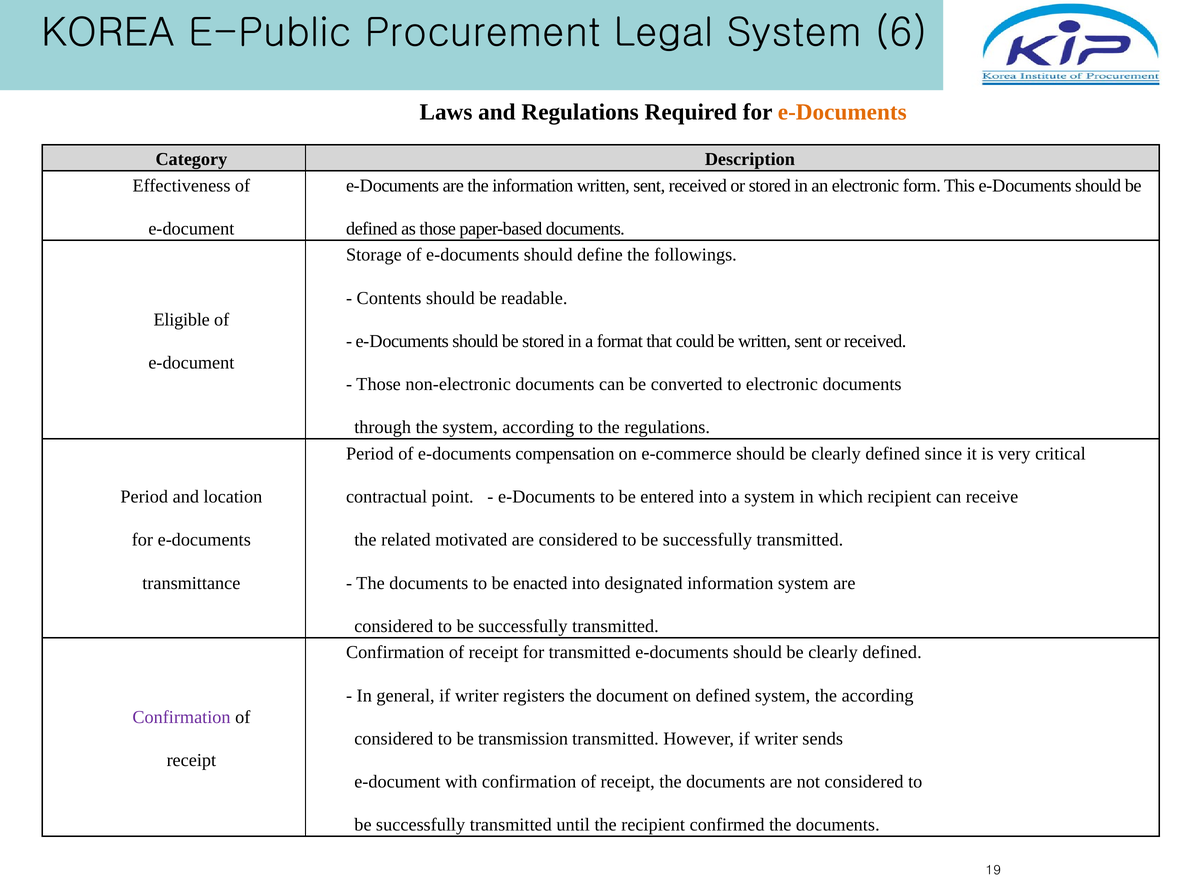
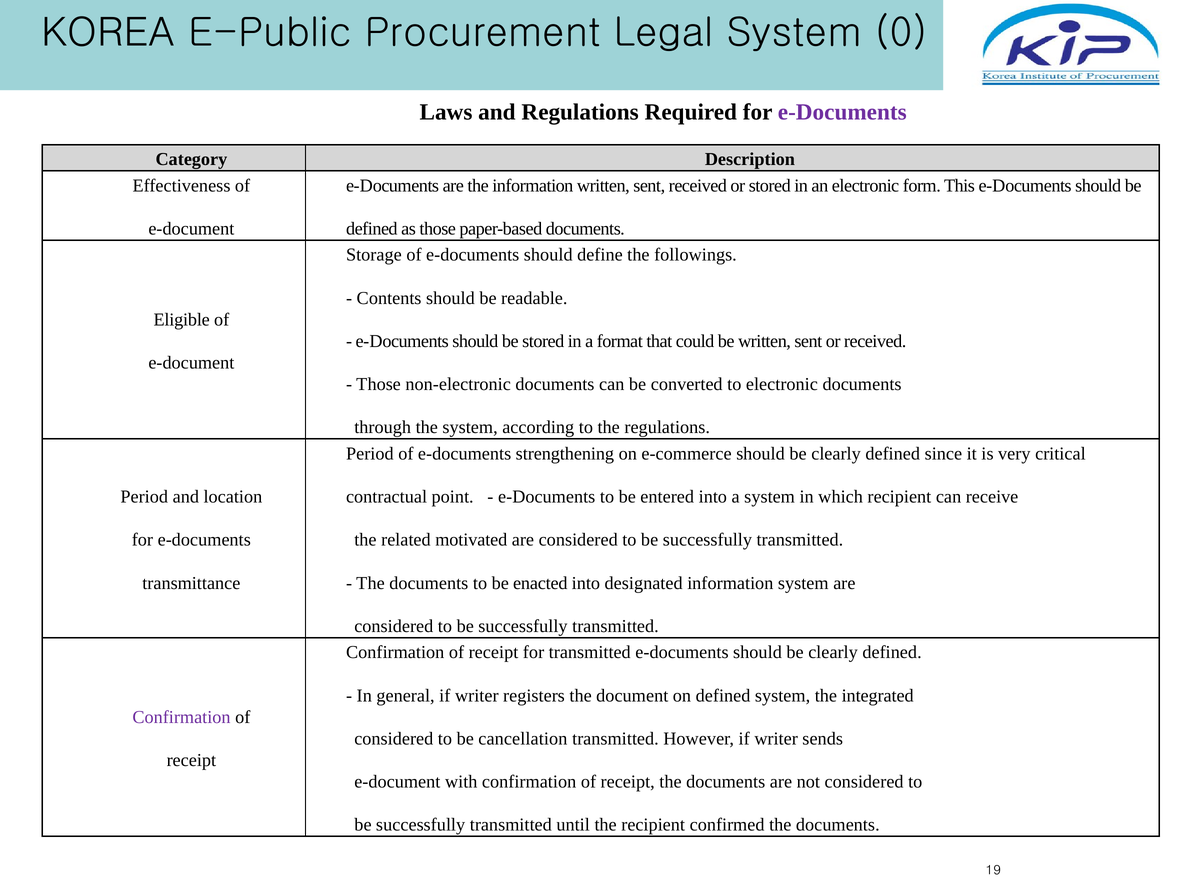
6: 6 -> 0 (901, 32)
e-Documents colour: orange -> purple (842, 112)
compensation: compensation -> strengthening (565, 454)
the according: according -> integrated (878, 696)
transmission: transmission -> cancellation (523, 739)
